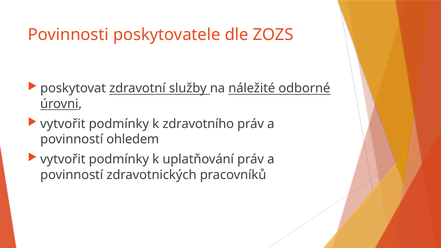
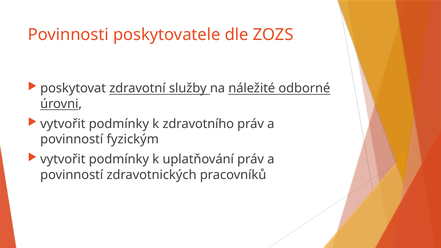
ohledem: ohledem -> fyzickým (133, 139)
